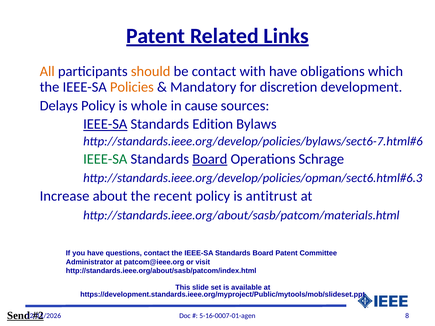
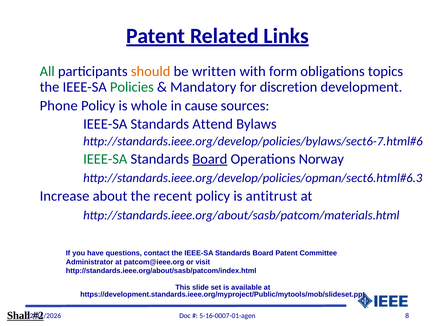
All colour: orange -> green (47, 72)
be contact: contact -> written (214, 72)
with have: have -> form (283, 72)
which: which -> topics (386, 72)
Policies colour: orange -> green (132, 87)
Delays: Delays -> Phone (59, 106)
IEEE-SA underline: present -> none (105, 124)
Edition: Edition -> Attend (213, 124)
Schrage: Schrage -> Norway (321, 159)
Send: Send -> Shall (19, 316)
